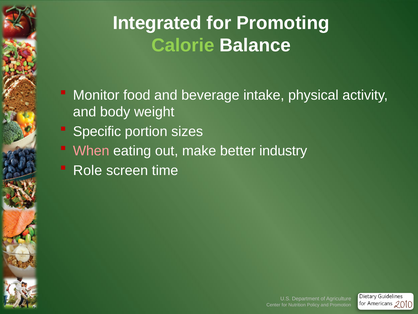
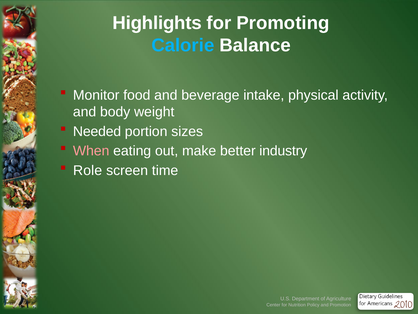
Integrated: Integrated -> Highlights (157, 23)
Calorie colour: light green -> light blue (183, 45)
Specific: Specific -> Needed (97, 131)
